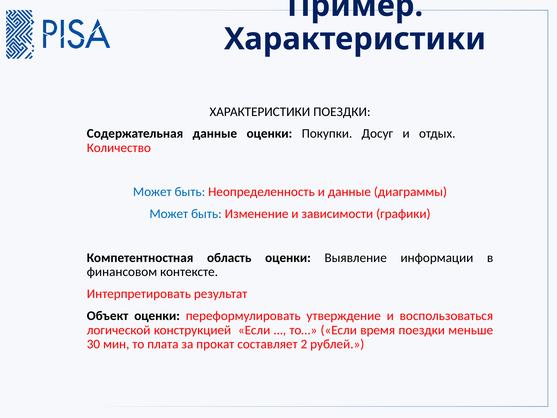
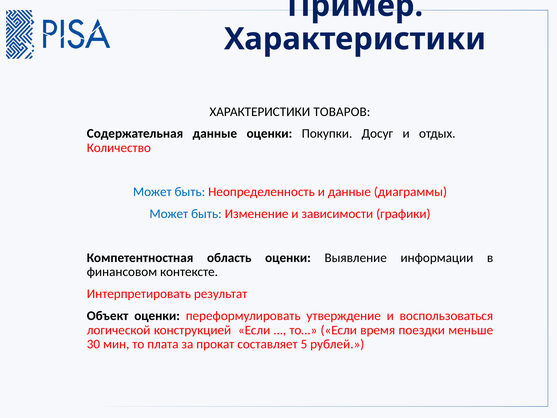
ХАРАКТЕРИСТИКИ ПОЕЗДКИ: ПОЕЗДКИ -> ТОВАРОВ (342, 112)
2: 2 -> 5 (304, 344)
